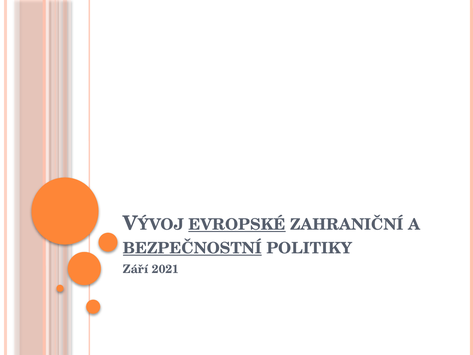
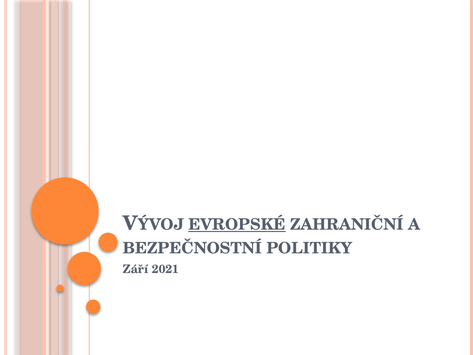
BEZPEČNOSTNÍ underline: present -> none (192, 248)
